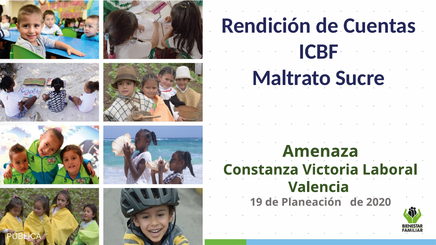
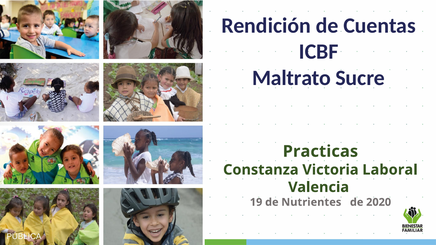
Amenaza: Amenaza -> Practicas (320, 152)
Planeación: Planeación -> Nutrientes (311, 202)
